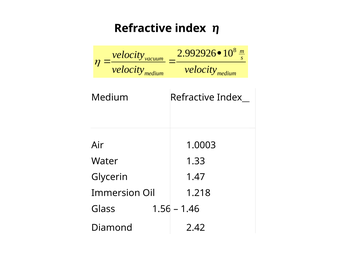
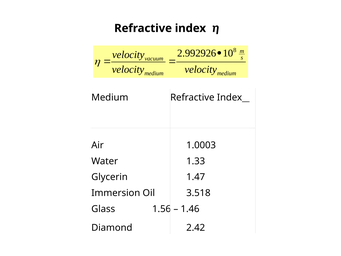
1.218: 1.218 -> 3.518 (198, 193)
